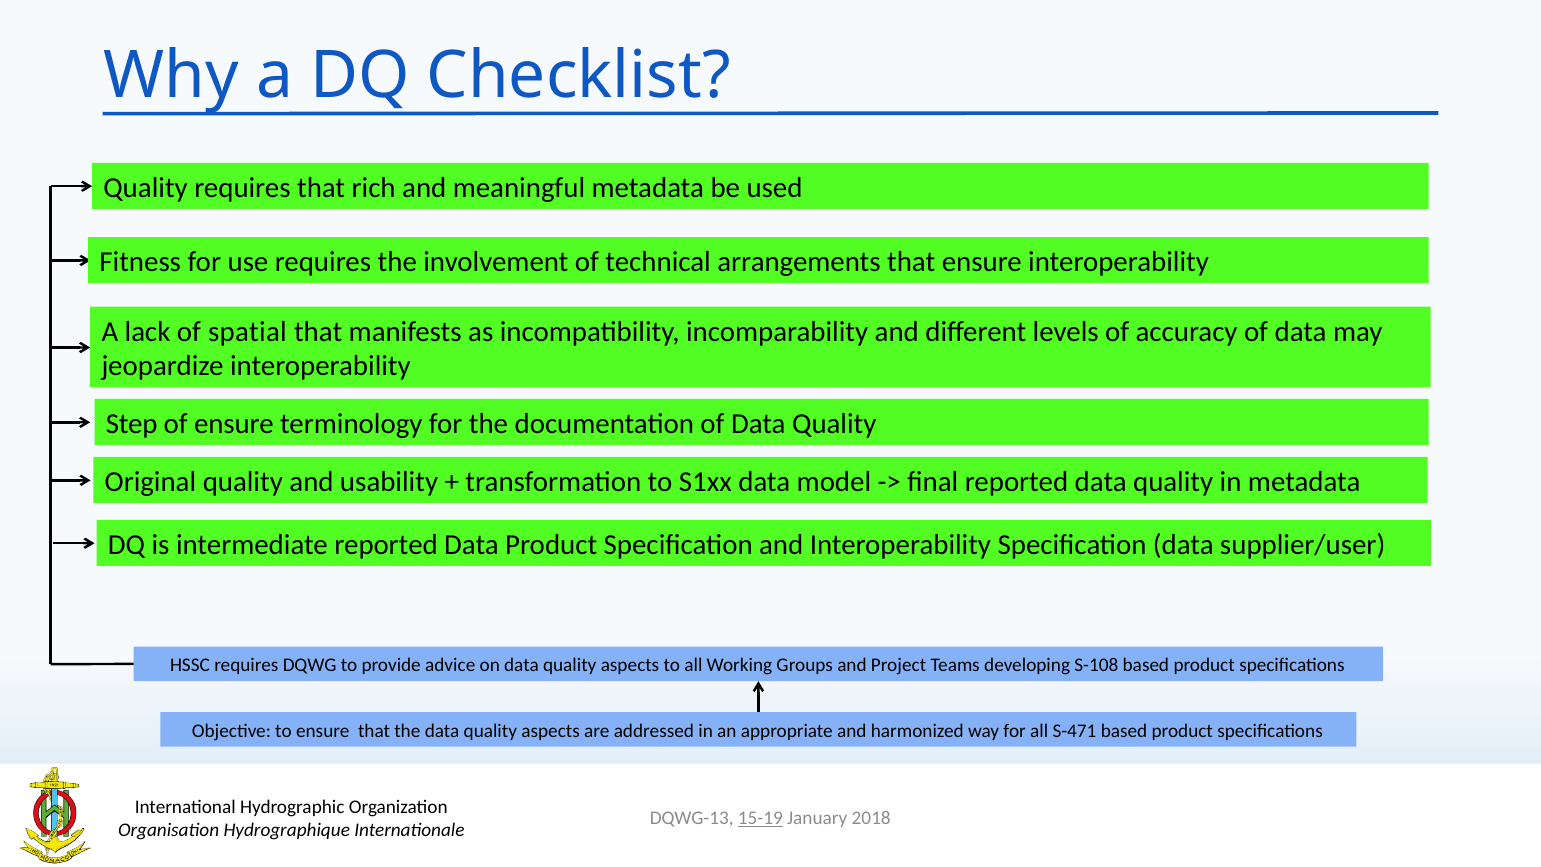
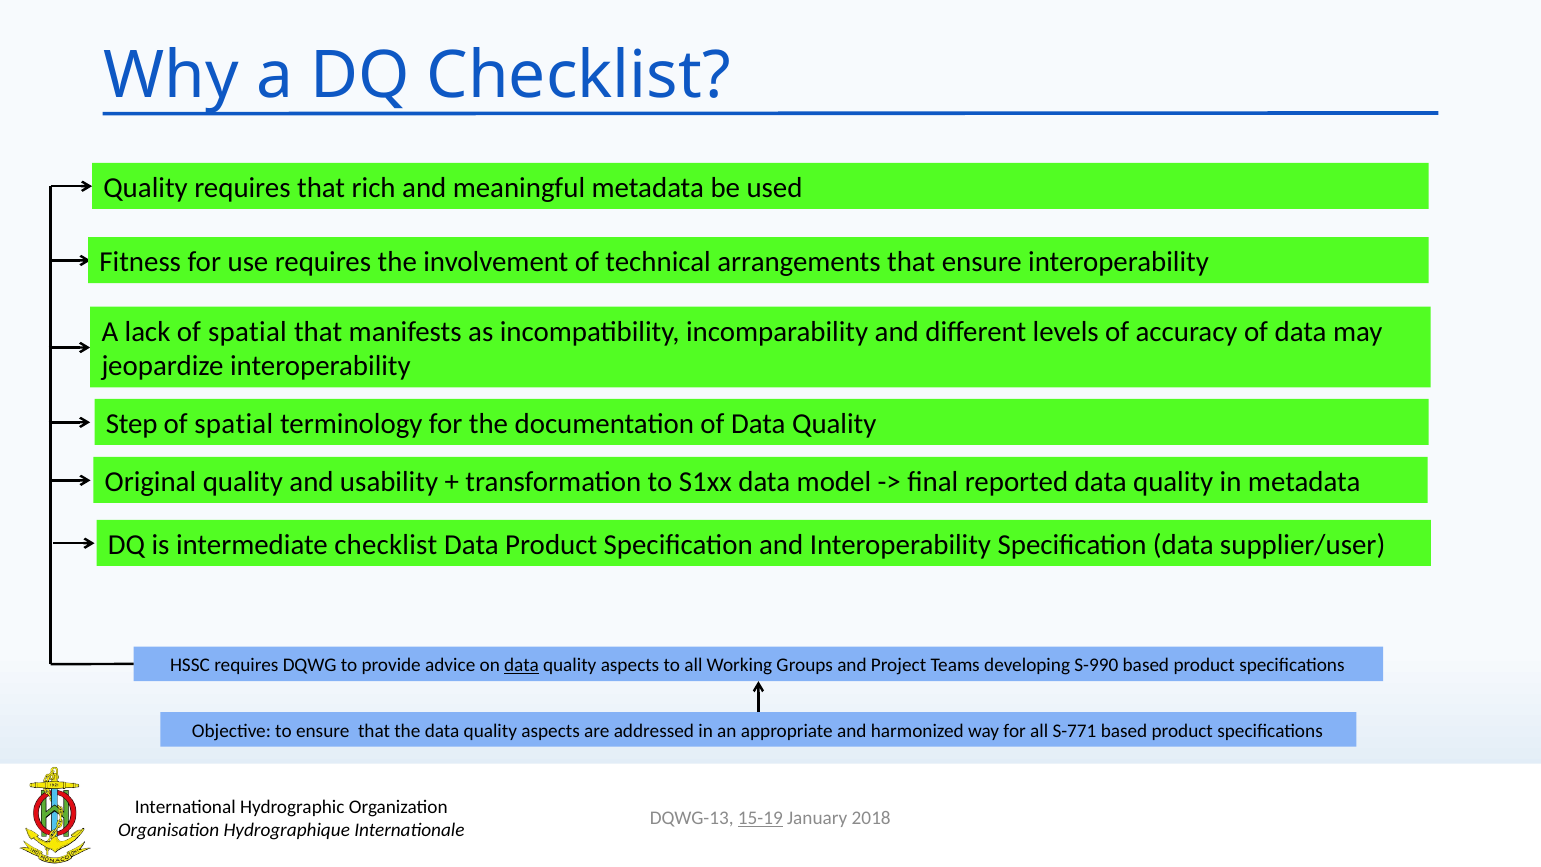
ensure: ensure -> spatial (234, 424)
intermediate reported: reported -> checklist (386, 545)
data underline: none -> present (522, 665)
S-108: S-108 -> S-990 (1096, 665)
S-471: S-471 -> S-771 (1074, 731)
